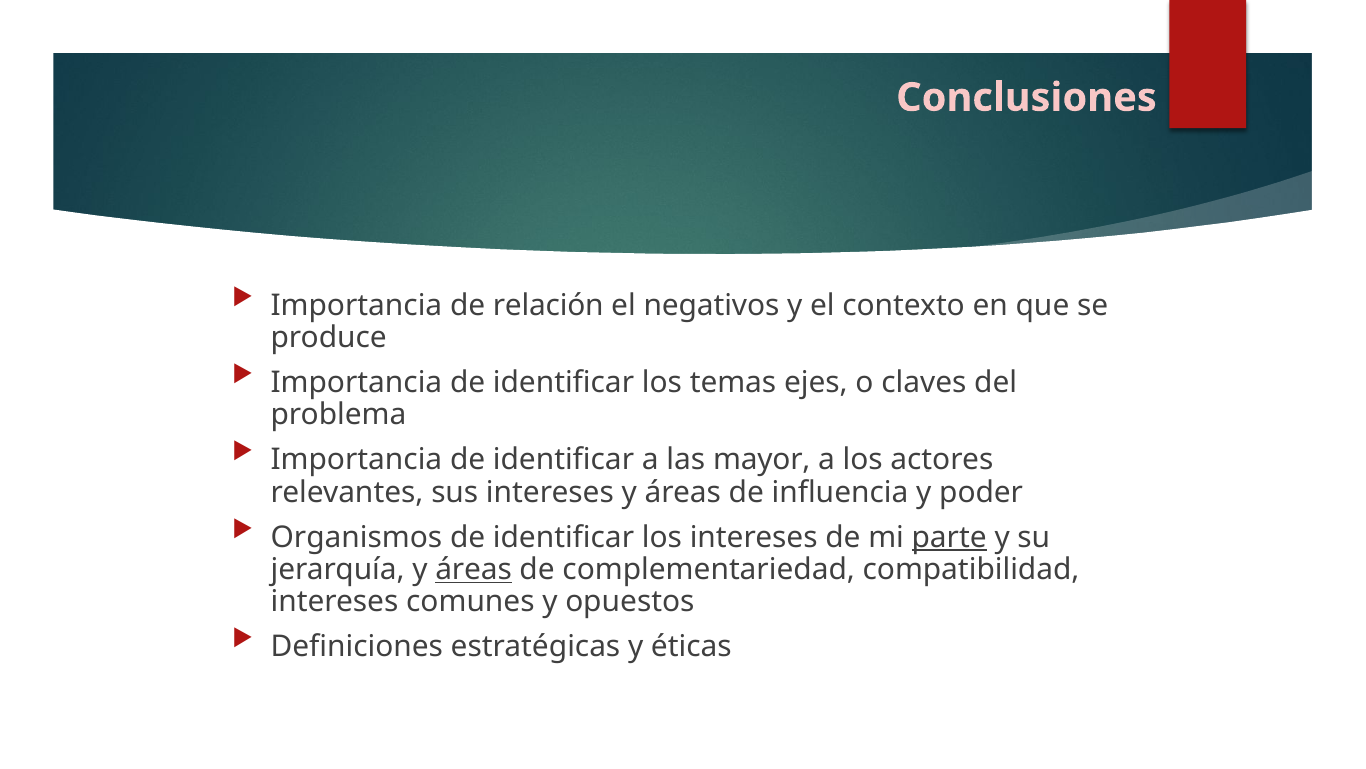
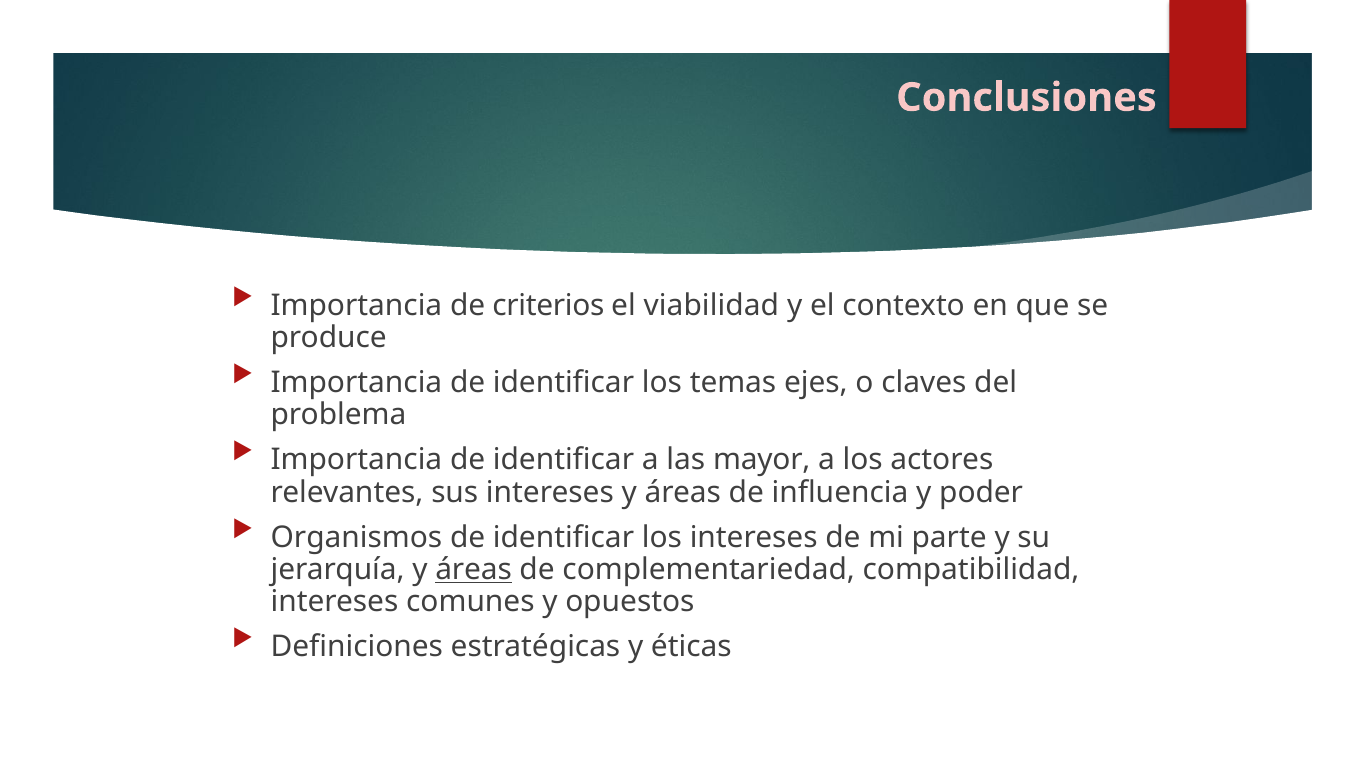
relación: relación -> criterios (548, 305)
negativos: negativos -> viabilidad (711, 305)
parte underline: present -> none (949, 537)
